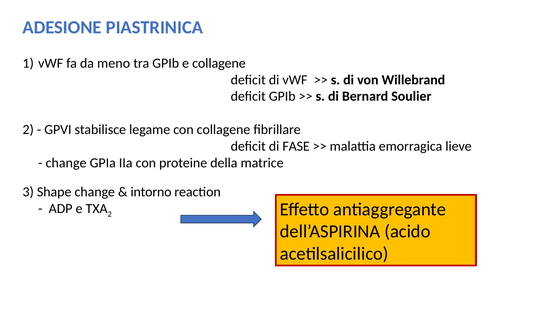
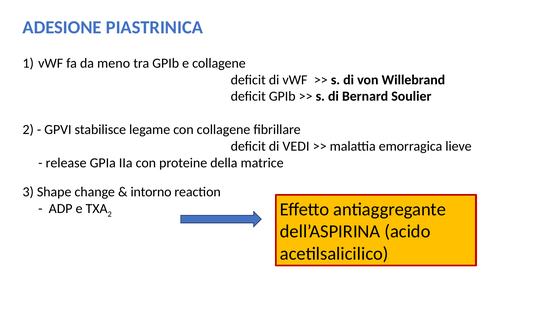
FASE: FASE -> VEDI (296, 146)
change: change -> release (66, 163)
